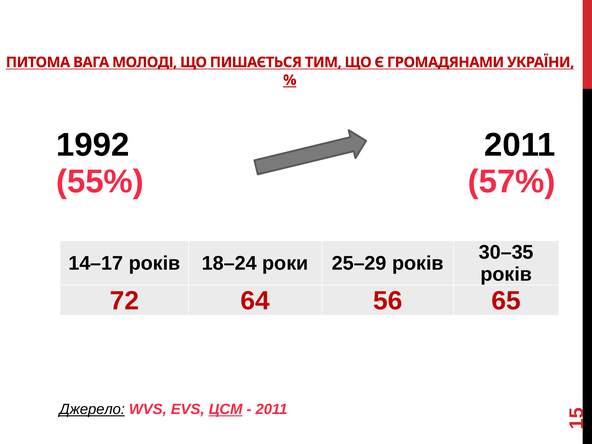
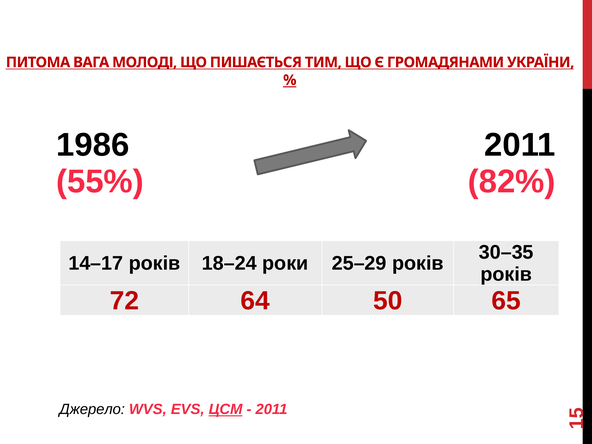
1992: 1992 -> 1986 (93, 145)
57%: 57% -> 82% (512, 182)
56: 56 -> 50 (388, 301)
Джерело underline: present -> none (92, 409)
